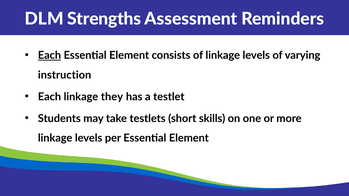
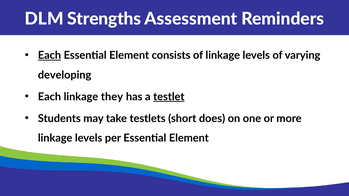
instruction: instruction -> developing (65, 75)
testlet underline: none -> present (169, 97)
skills: skills -> does (212, 119)
